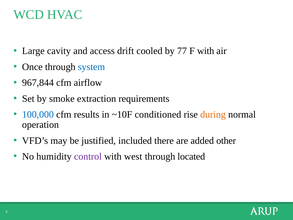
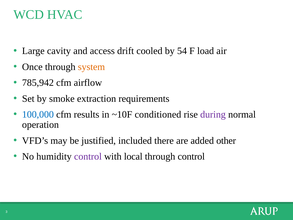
77: 77 -> 54 (182, 51)
F with: with -> load (206, 51)
system colour: blue -> orange (91, 67)
967,844: 967,844 -> 785,942 (38, 83)
during colour: orange -> purple (213, 114)
west: west -> local (133, 156)
through located: located -> control (191, 156)
